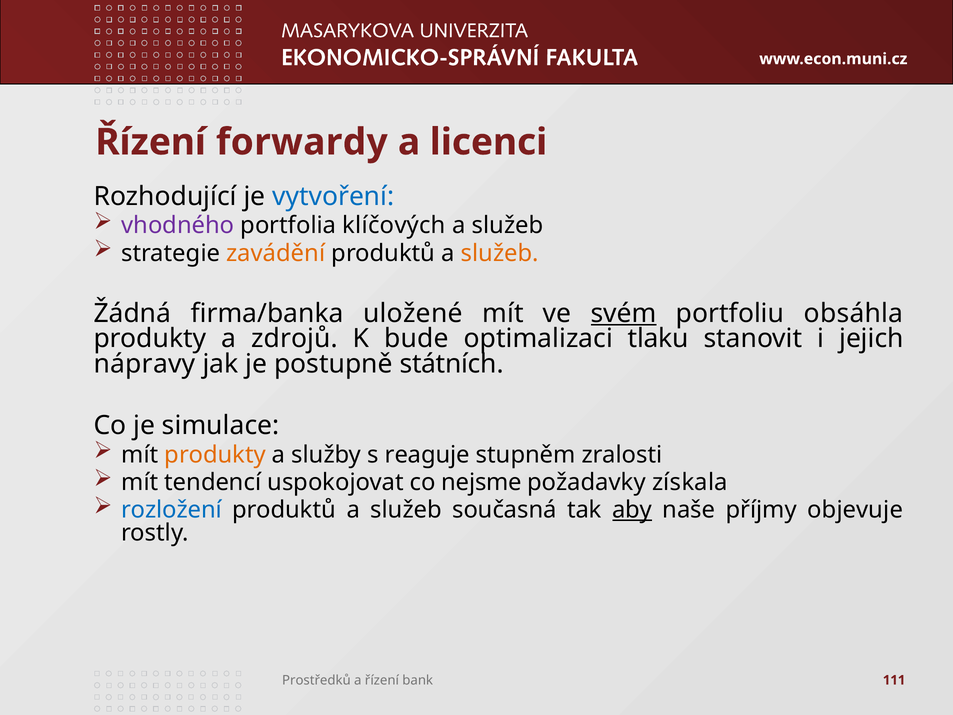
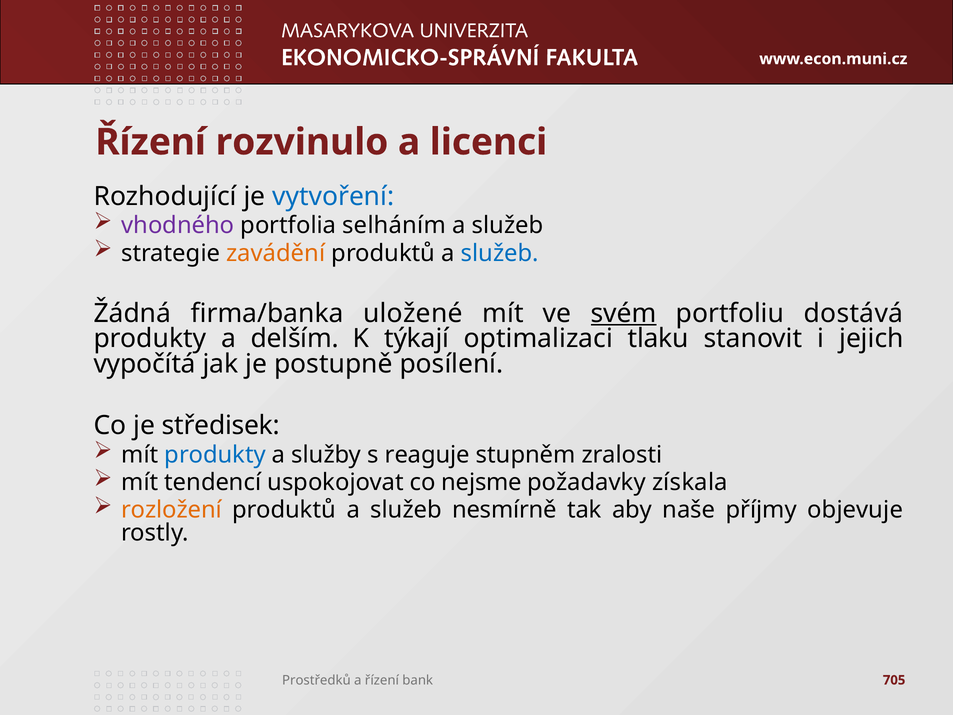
forwardy: forwardy -> rozvinulo (302, 142)
klíčových: klíčových -> selháním (394, 225)
služeb colour: orange -> blue (500, 253)
obsáhla: obsáhla -> dostává (854, 313)
zdrojů: zdrojů -> delším (295, 339)
bude: bude -> týkají (417, 339)
nápravy: nápravy -> vypočítá (145, 364)
státních: státních -> posílení (452, 364)
simulace: simulace -> středisek (221, 425)
produkty colour: orange -> blue (215, 455)
rozložení colour: blue -> orange (172, 510)
současná: současná -> nesmírně (505, 510)
aby underline: present -> none (632, 510)
111: 111 -> 705 (894, 680)
